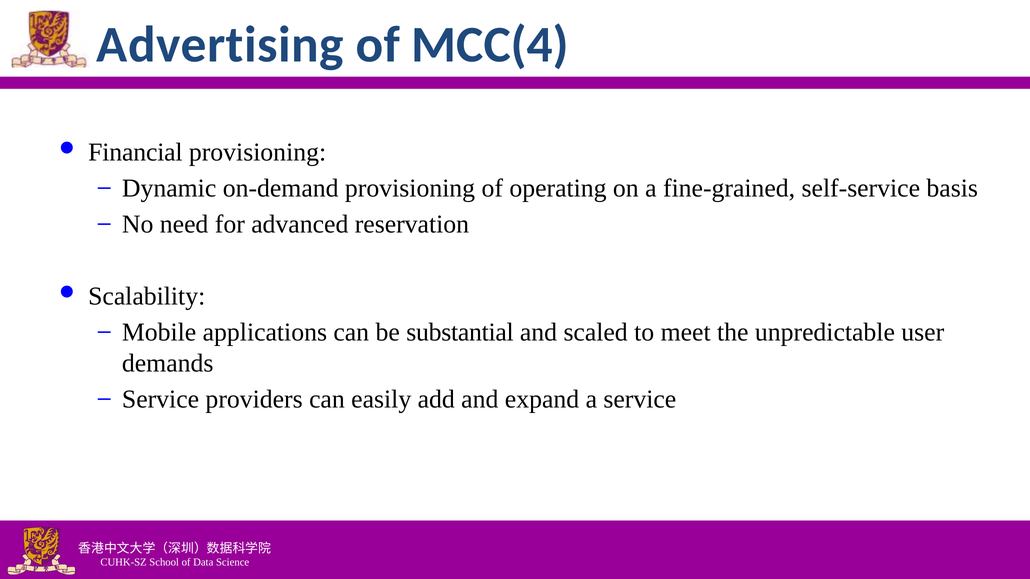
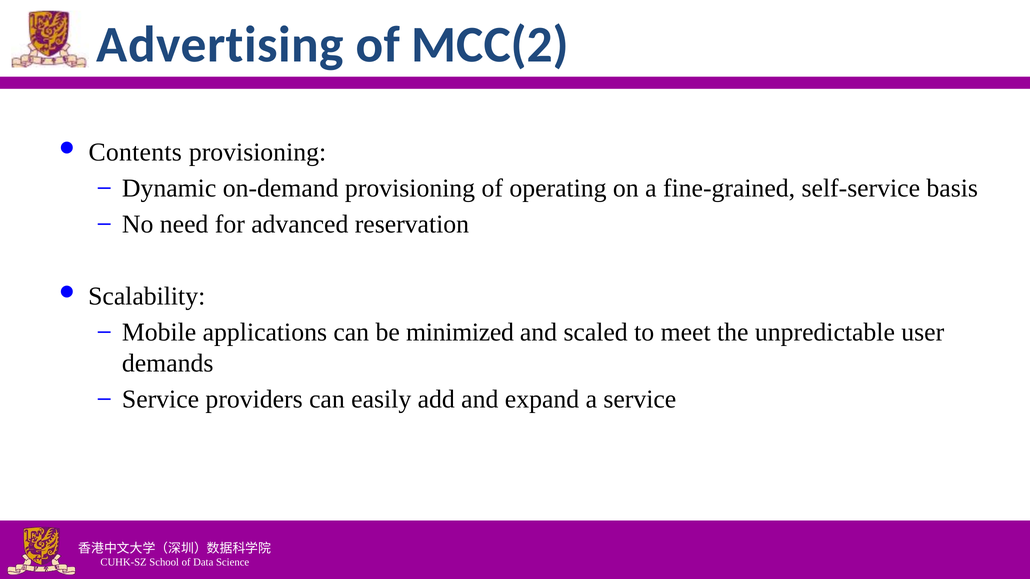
MCC(4: MCC(4 -> MCC(2 (490, 45)
Financial: Financial -> Contents (135, 152)
substantial: substantial -> minimized (460, 332)
